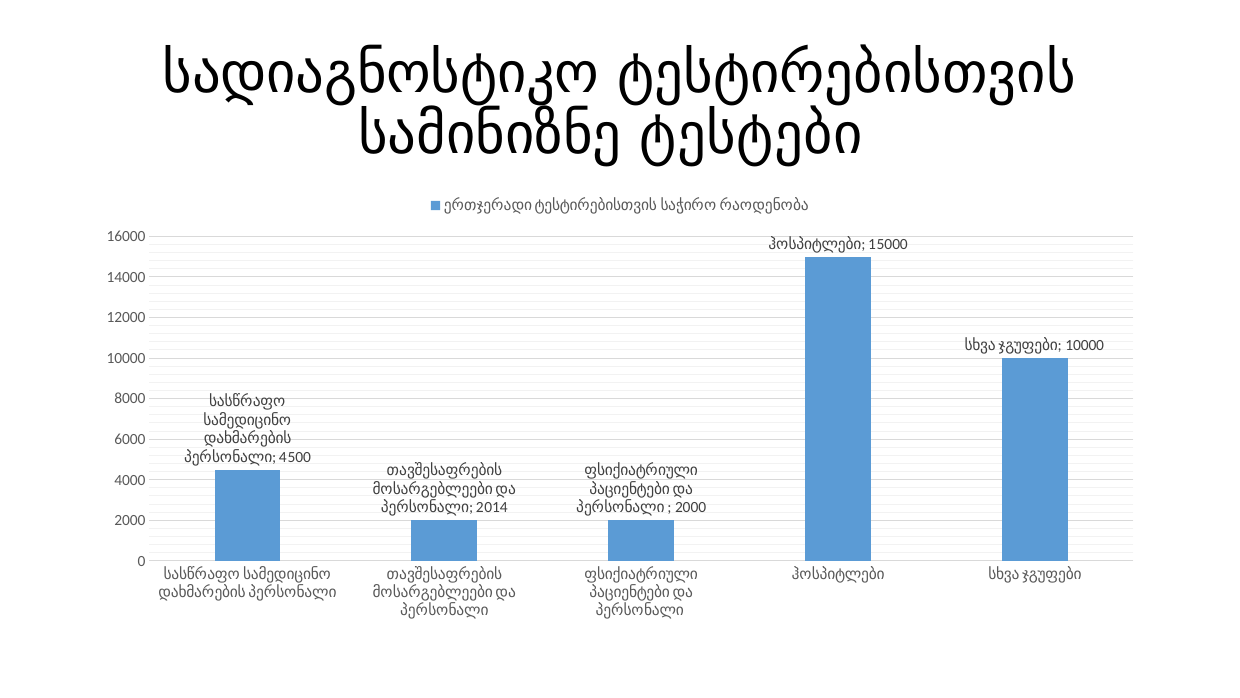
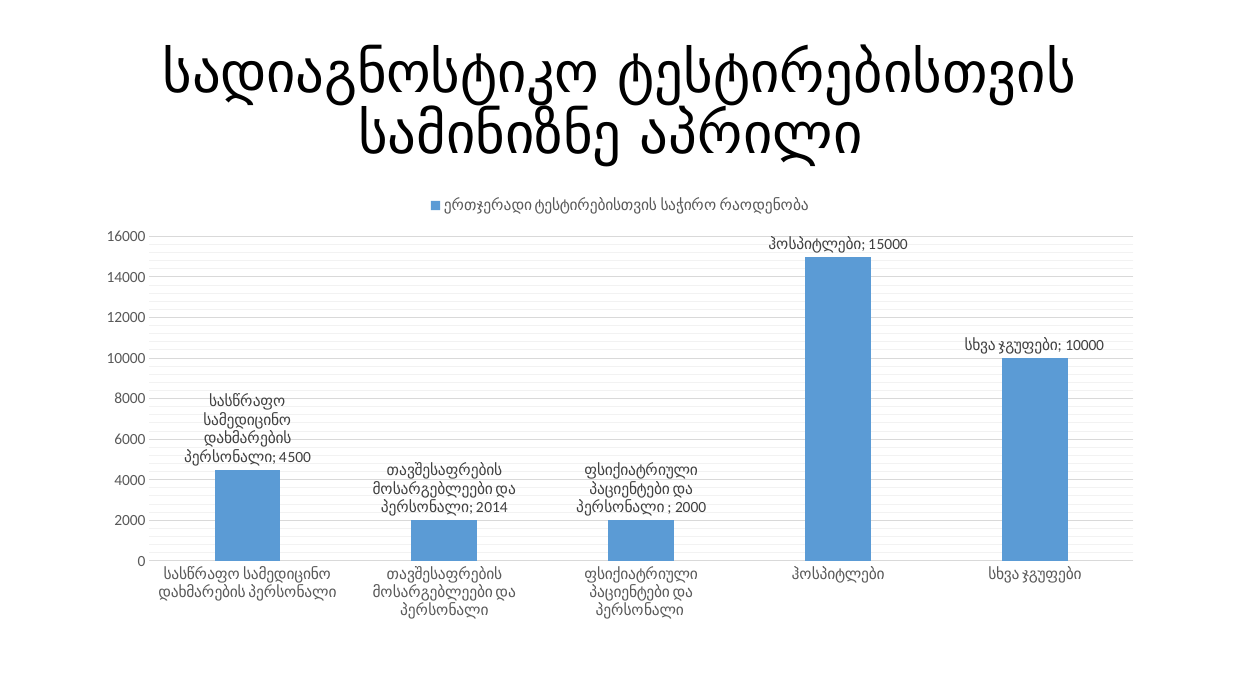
ტესტები: ტესტები -> აპრილი (751, 135)
